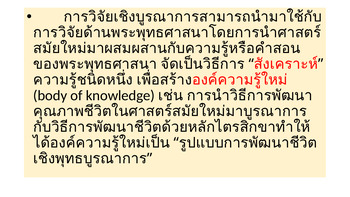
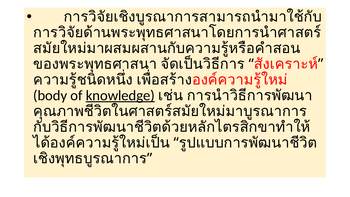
knowledge underline: none -> present (120, 95)
